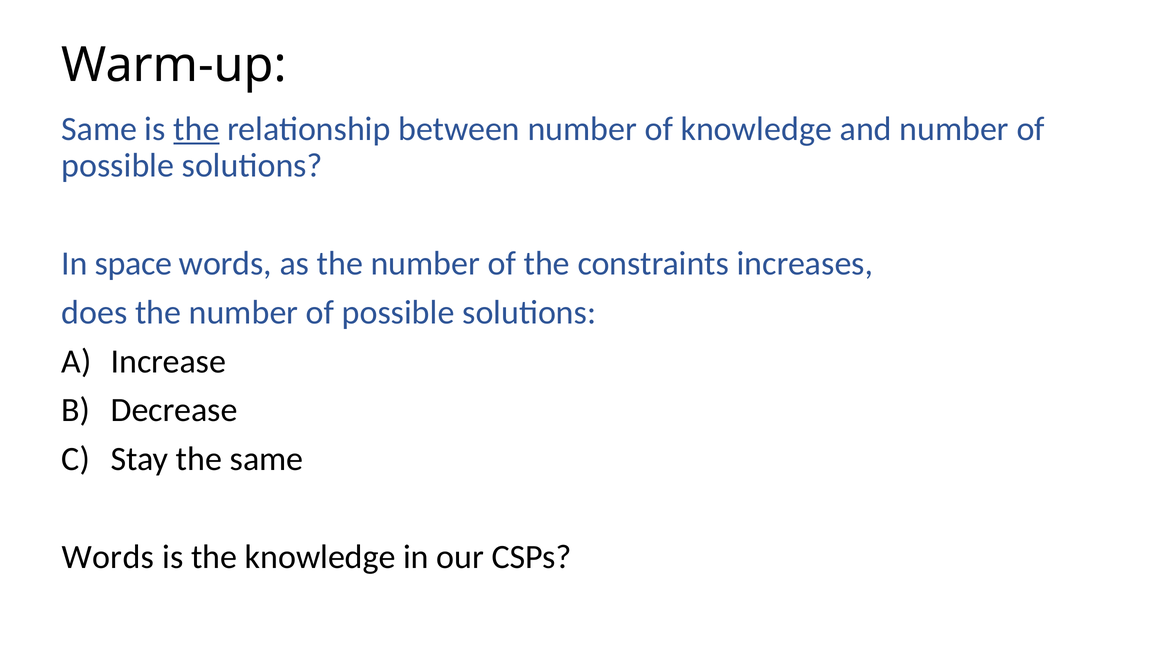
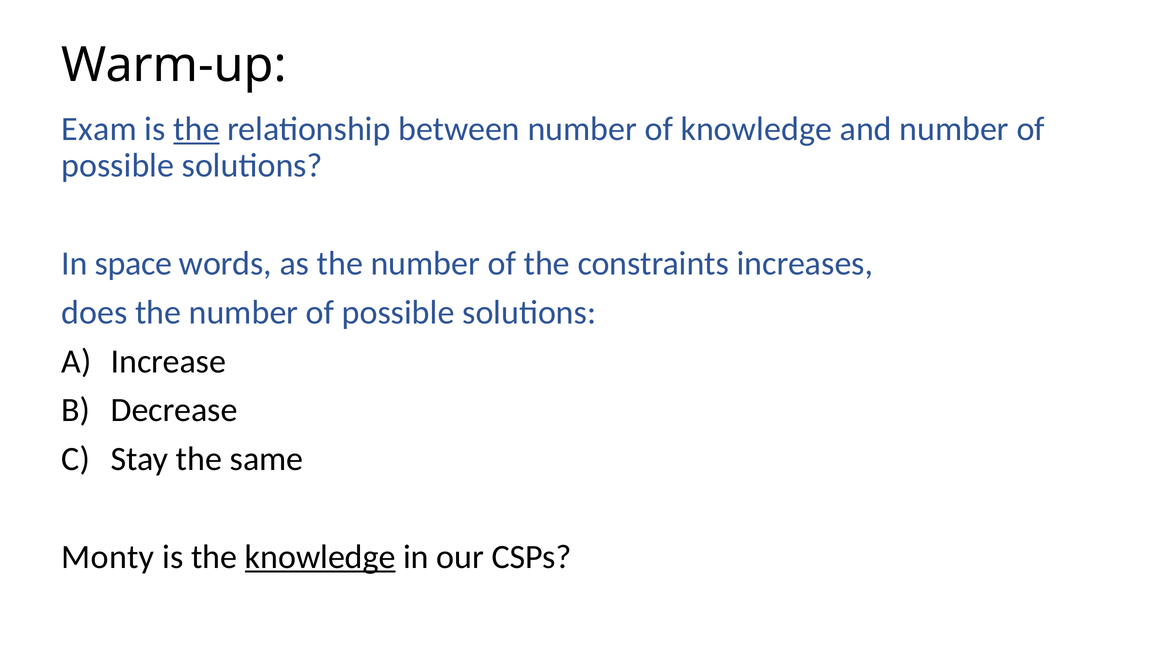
Same: Same -> Exam (99, 129)
Words: Words -> Monty (108, 557)
knowledge underline: none -> present (320, 557)
